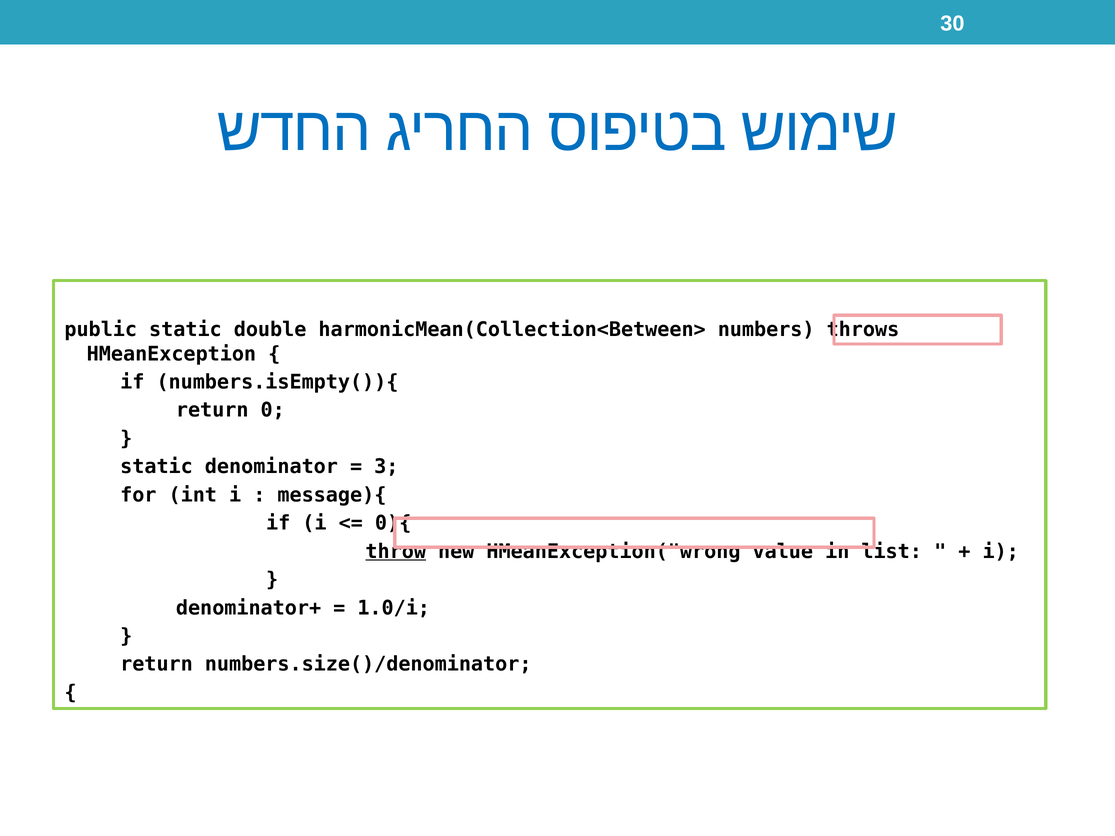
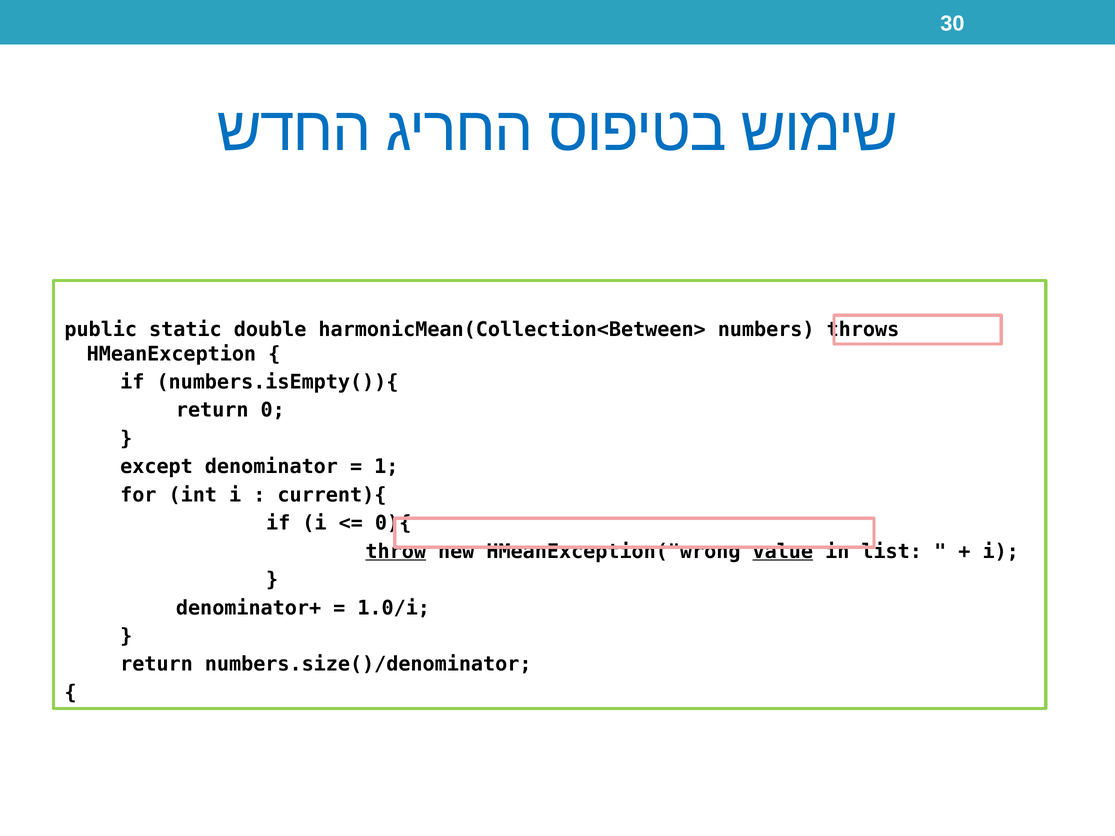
static: static -> except (157, 467)
3: 3 -> 1 (386, 467)
message){: message){ -> current){ (332, 495)
value underline: none -> present (783, 552)
